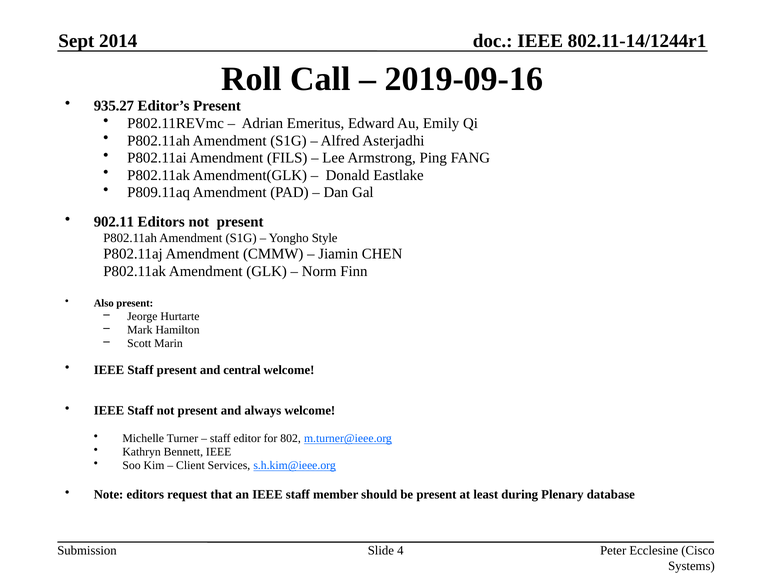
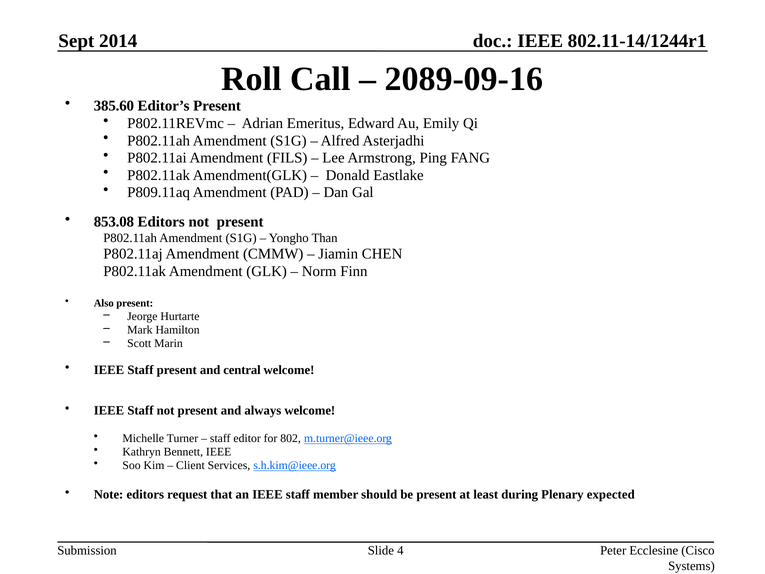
2019-09-16: 2019-09-16 -> 2089-09-16 (464, 79)
935.27: 935.27 -> 385.60 (114, 106)
902.11: 902.11 -> 853.08 (114, 222)
Style: Style -> Than (325, 238)
database: database -> expected (611, 494)
